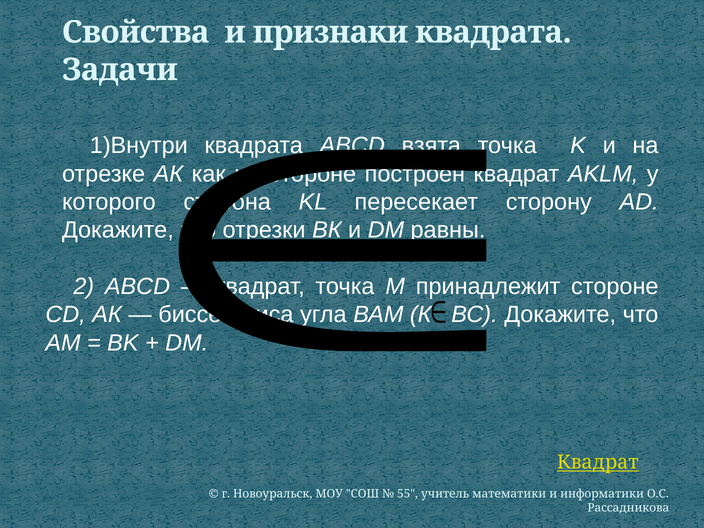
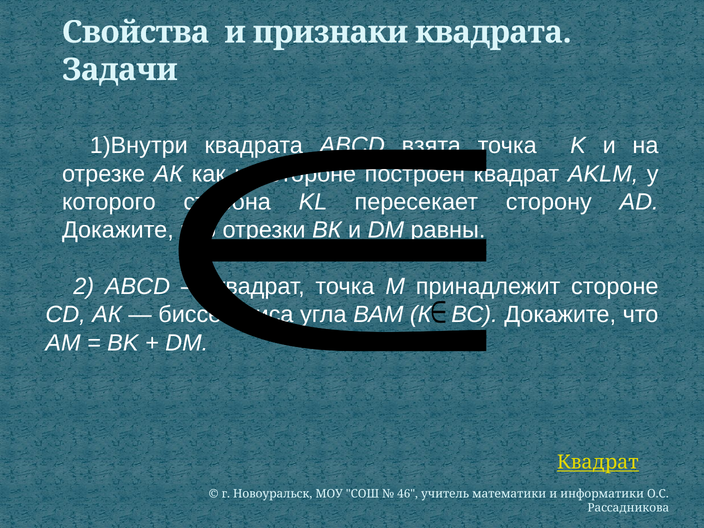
55: 55 -> 46 (408, 494)
